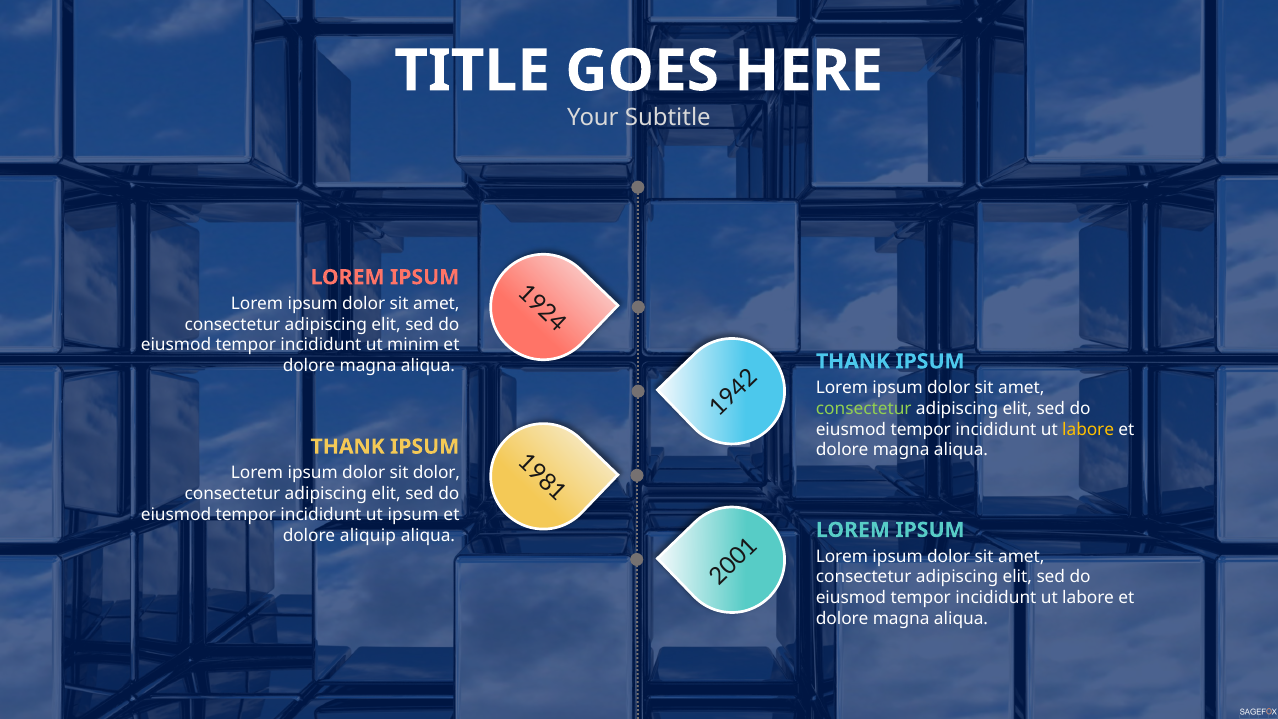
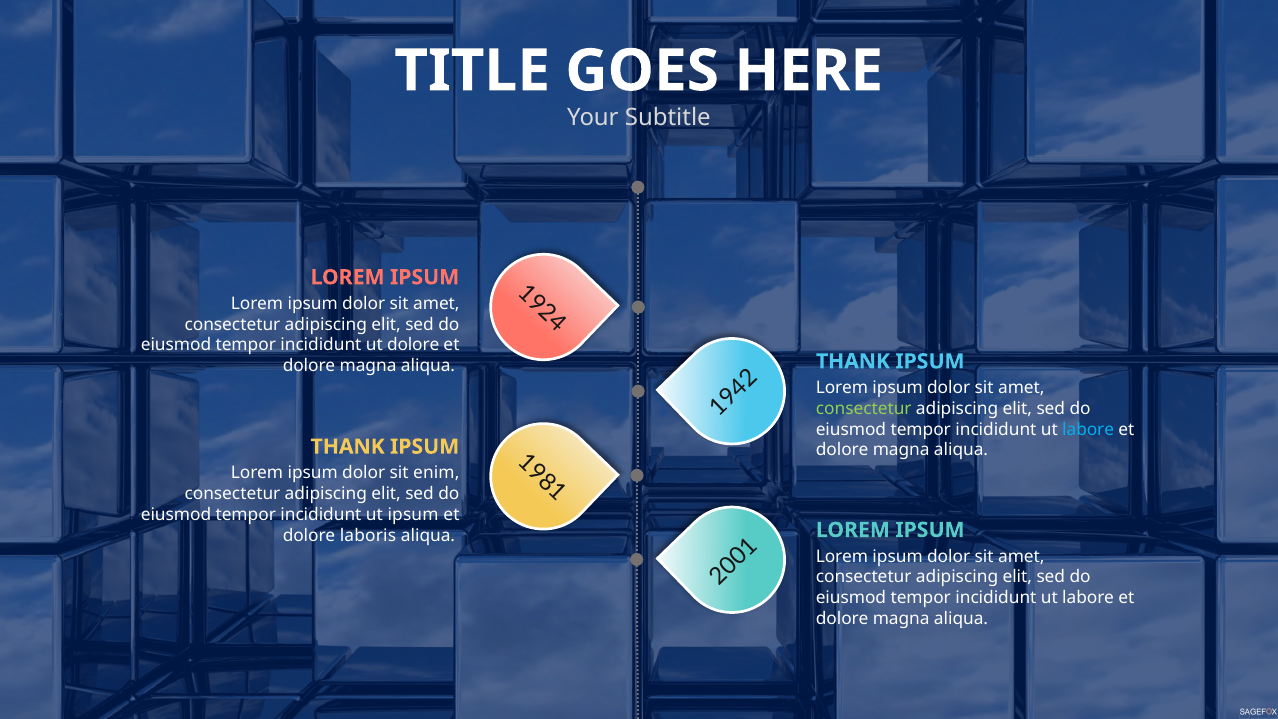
ut minim: minim -> dolore (413, 345)
labore colour: yellow -> light blue (1088, 429)
sit dolor: dolor -> enim (436, 473)
aliquip: aliquip -> laboris (368, 535)
